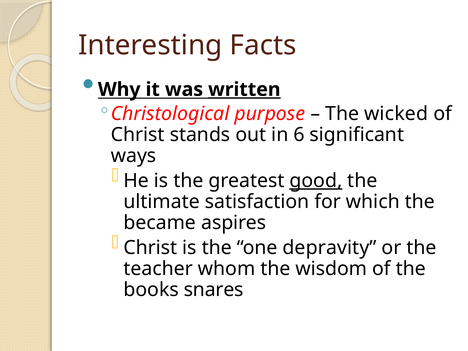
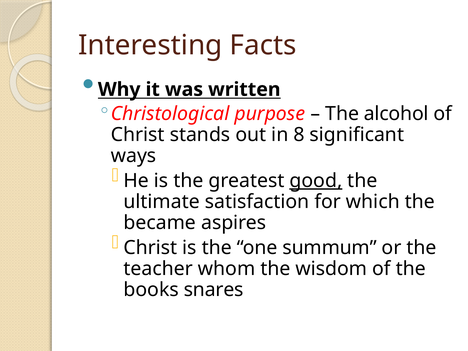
written underline: present -> none (244, 89)
wicked: wicked -> alcohol (396, 114)
6: 6 -> 8 (299, 135)
depravity: depravity -> summum (330, 248)
